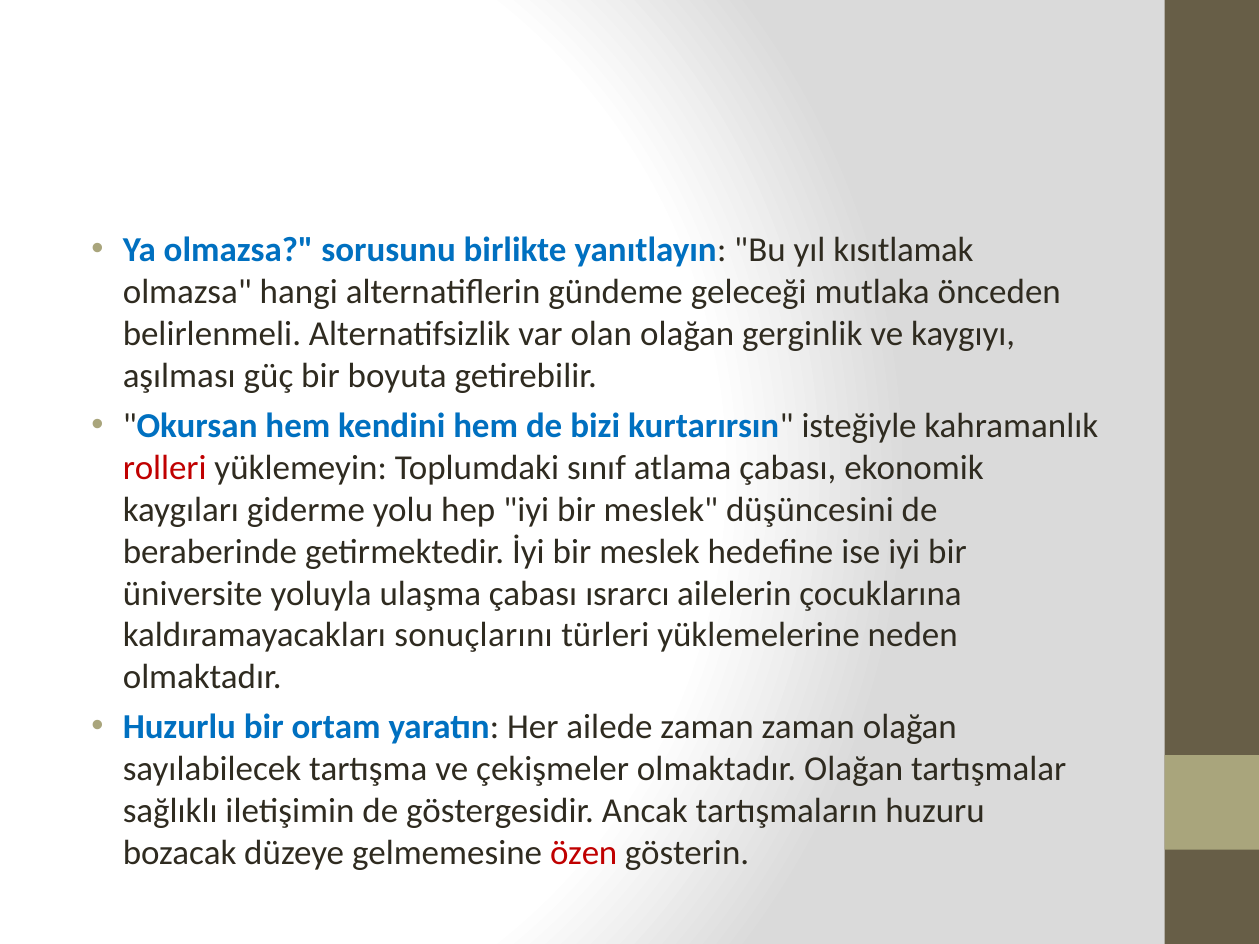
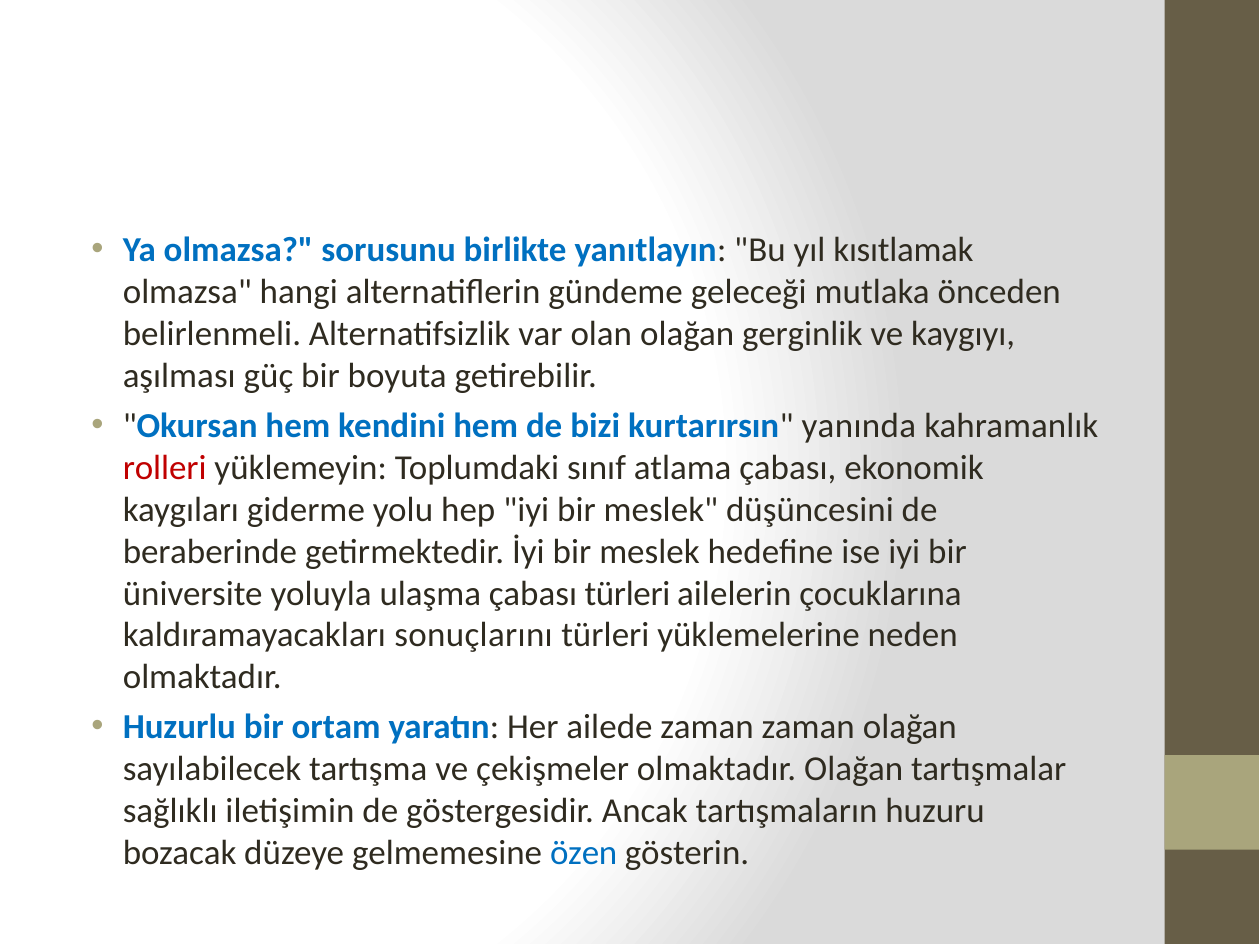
isteğiyle: isteğiyle -> yanında (859, 426)
çabası ısrarcı: ısrarcı -> türleri (627, 594)
özen colour: red -> blue (584, 853)
